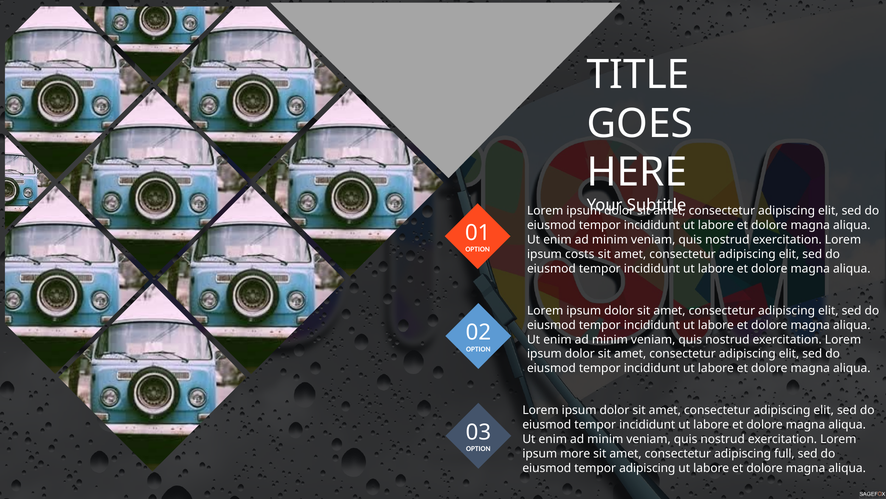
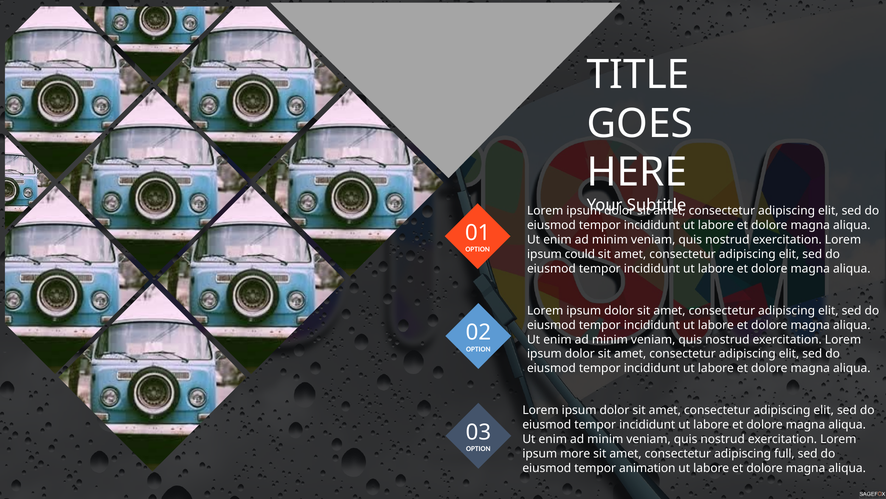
costs: costs -> could (580, 254)
tempor adipiscing: adipiscing -> animation (647, 468)
